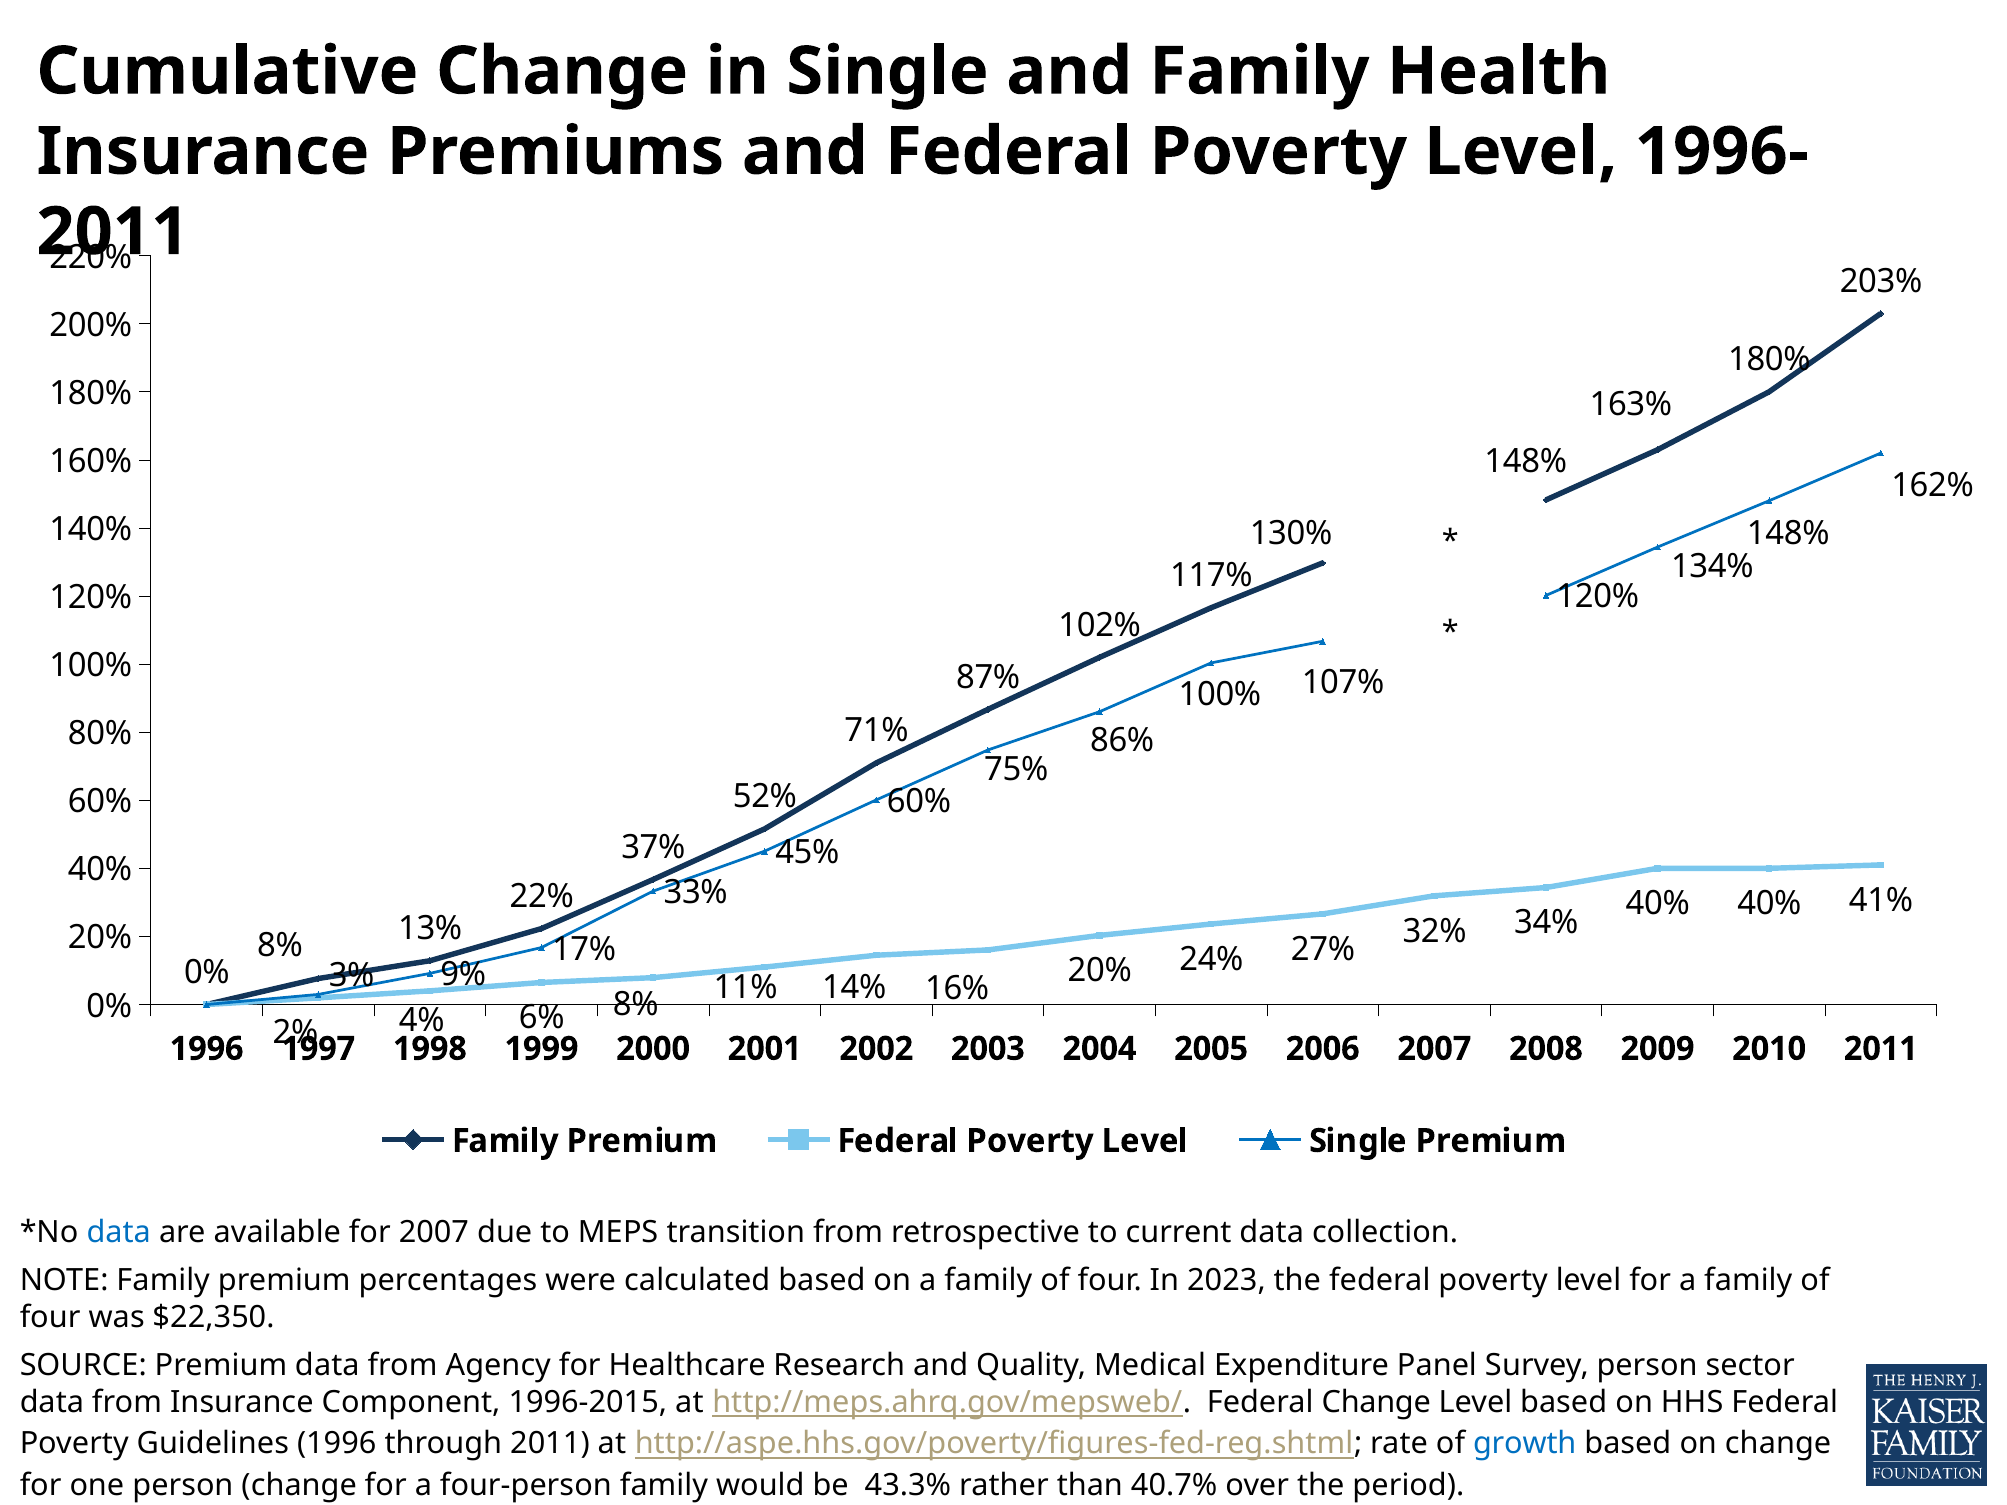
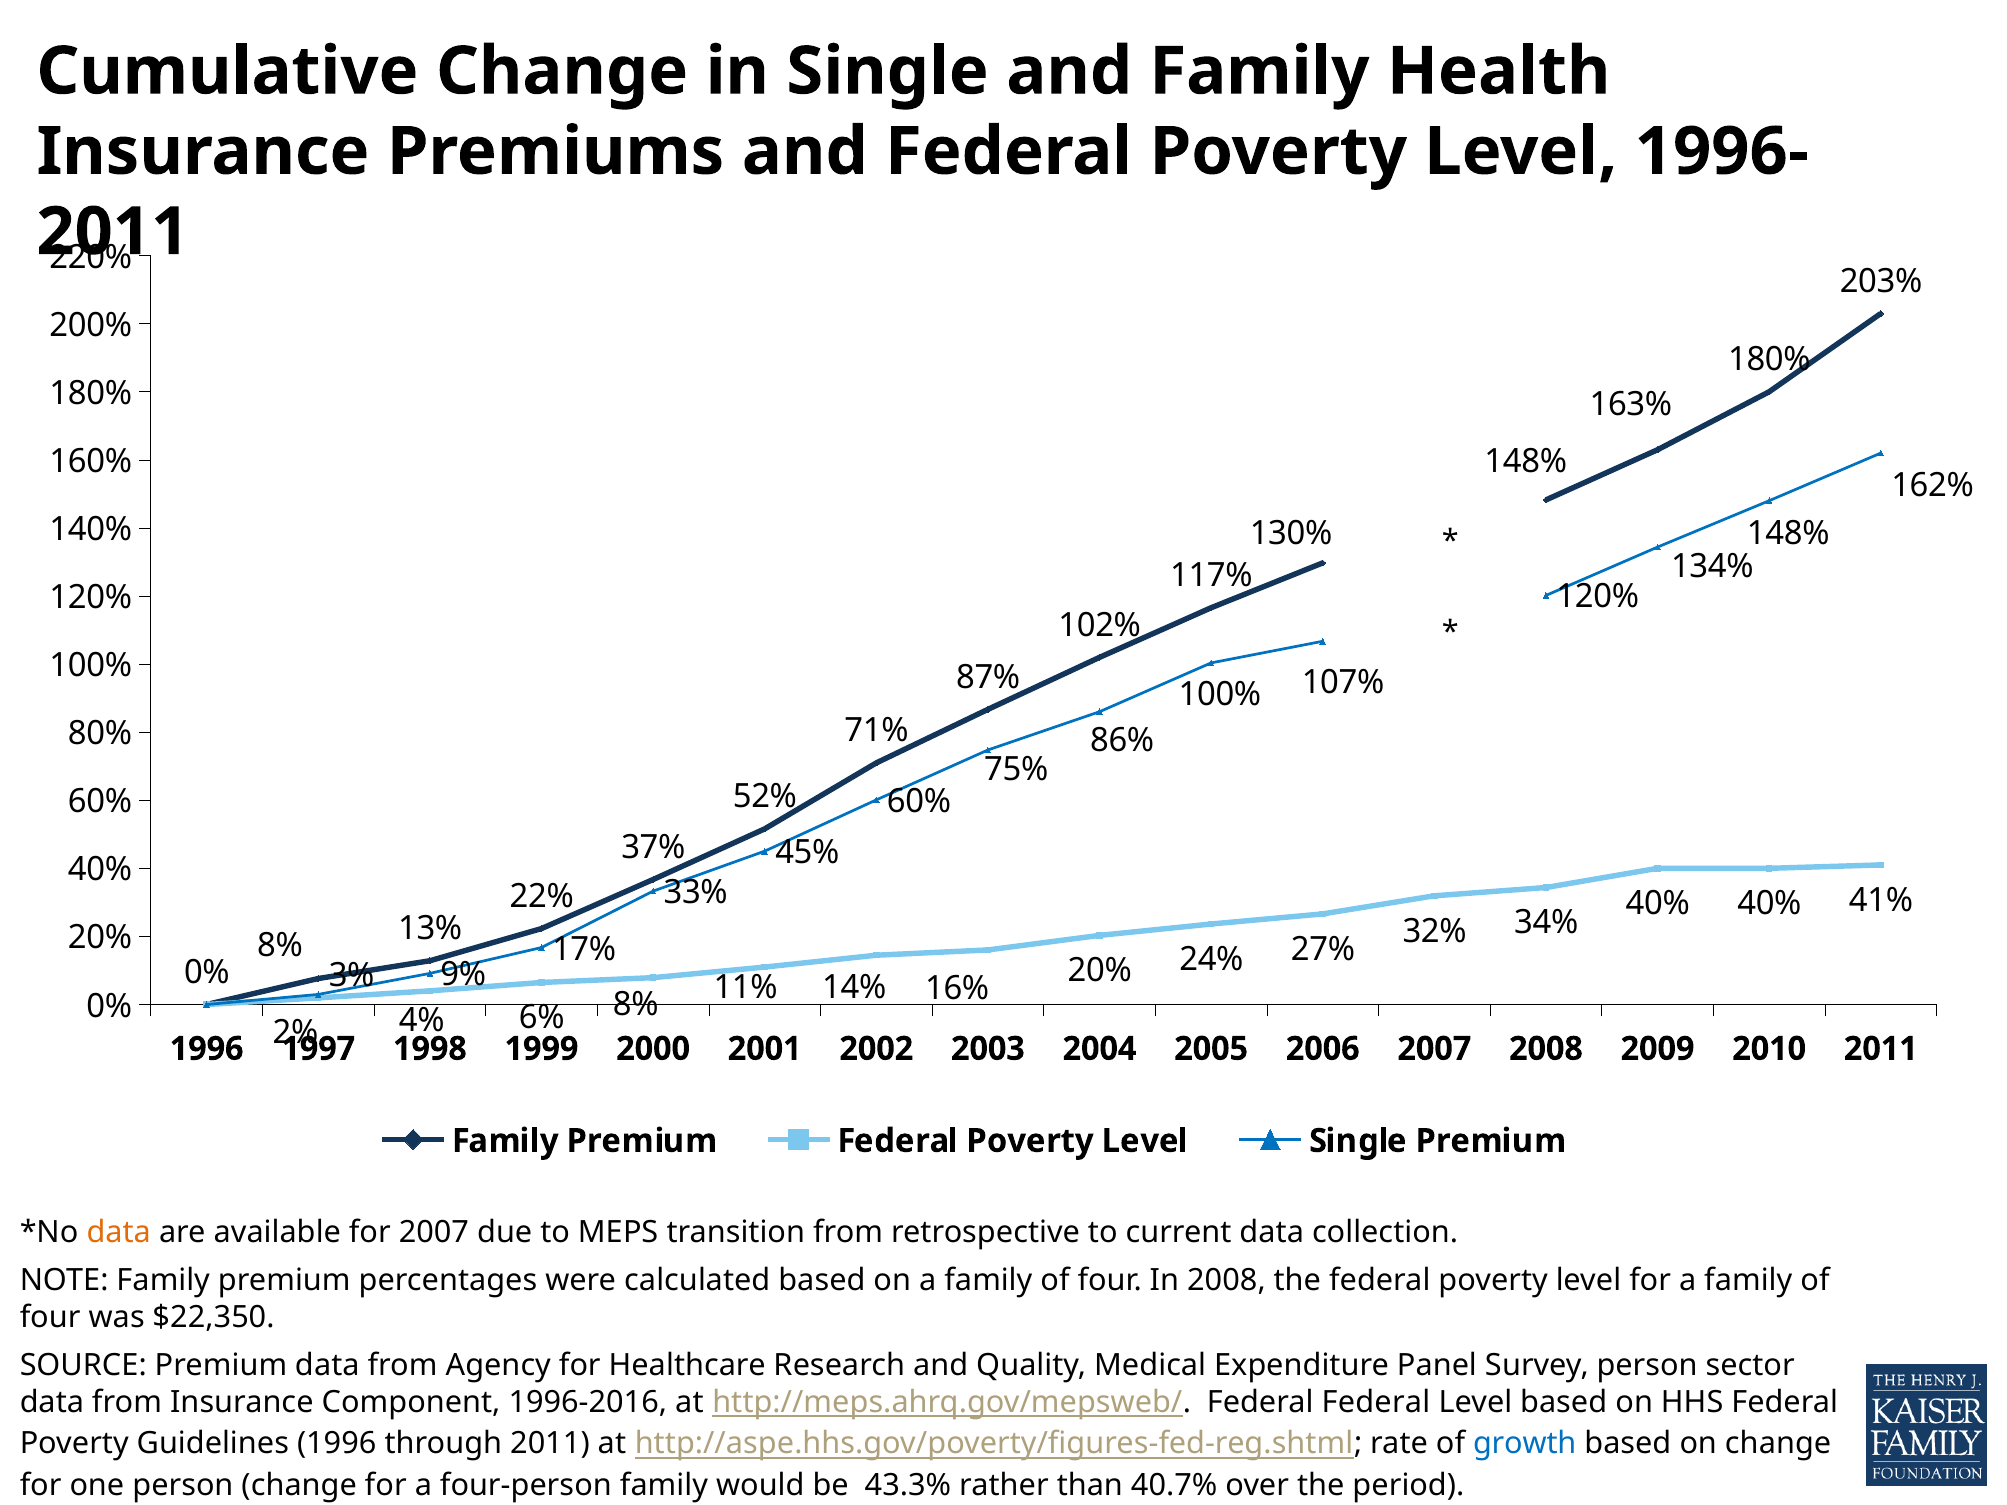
data colour: blue -> orange (119, 1233)
In 2023: 2023 -> 2008 (1226, 1281)
1996-2015: 1996-2015 -> 1996-2016 (588, 1402)
Federal Change: Change -> Federal (1376, 1402)
